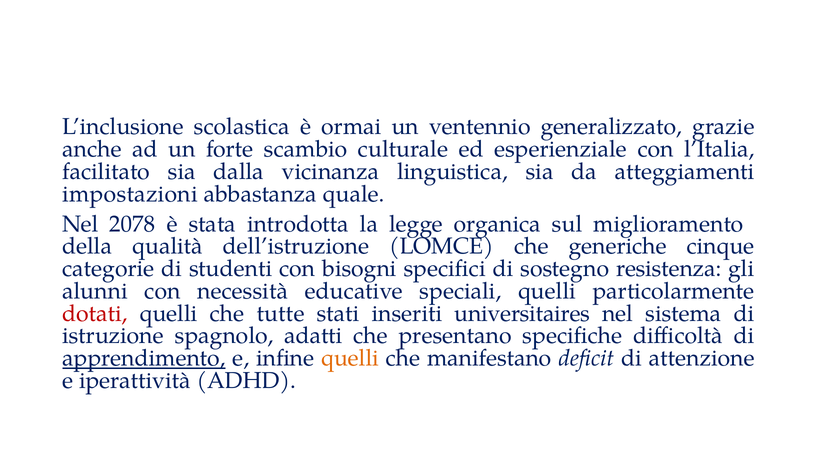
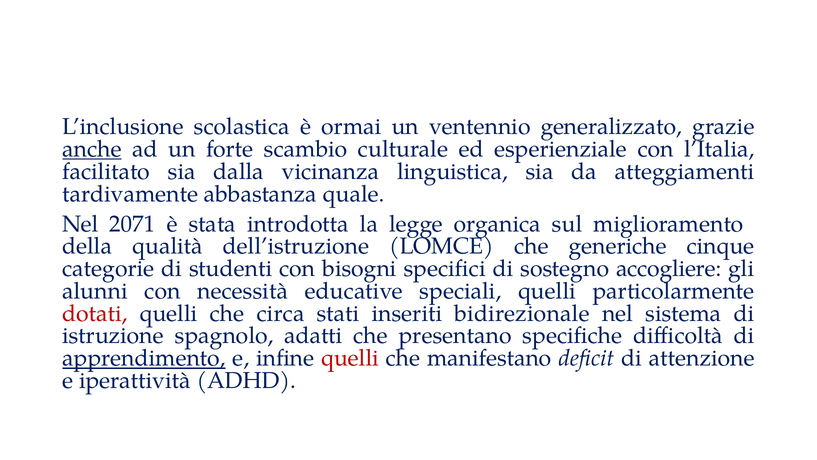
anche underline: none -> present (92, 149)
impostazioni: impostazioni -> tardivamente (130, 194)
2078: 2078 -> 2071 (132, 224)
resistenza: resistenza -> accogliere (669, 268)
tutte: tutte -> circa (281, 313)
universitaires: universitaires -> bidirezionale (522, 313)
quelli colour: orange -> red (350, 358)
